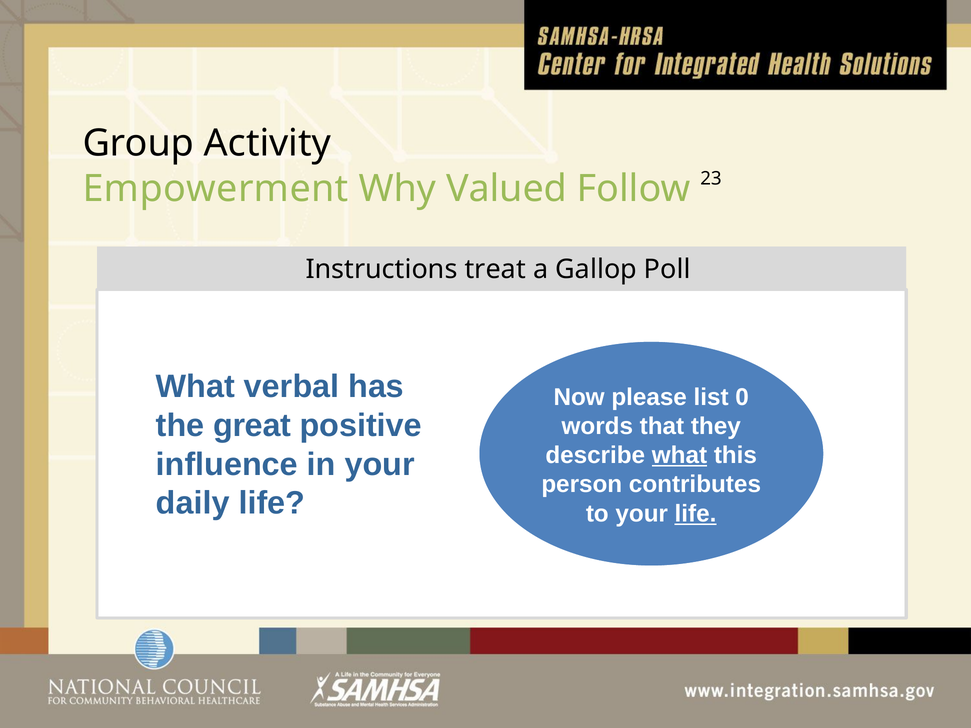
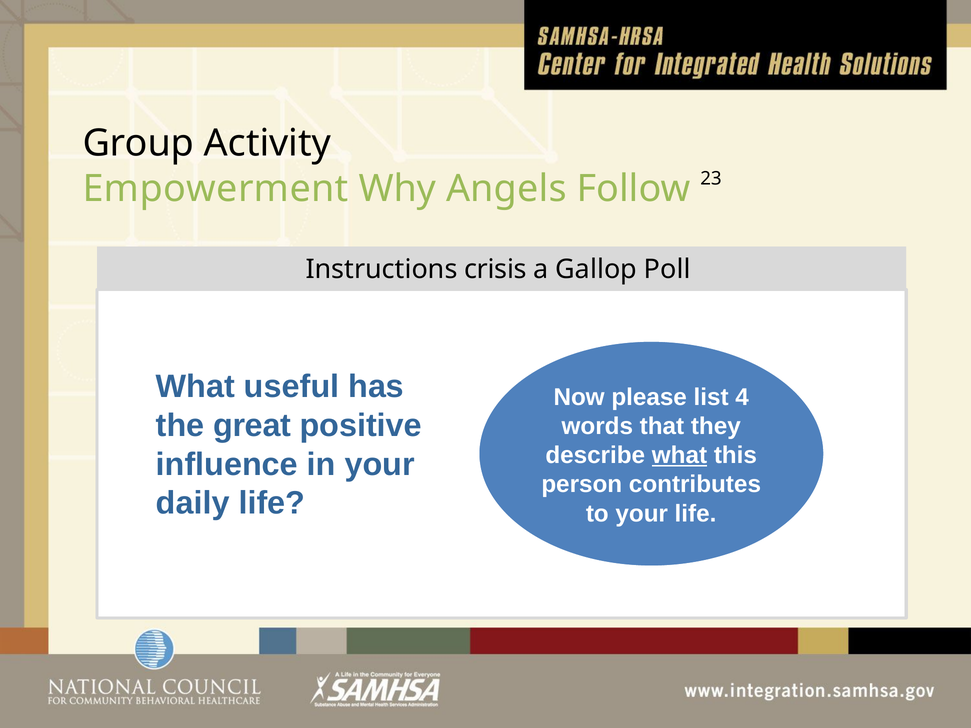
Valued: Valued -> Angels (506, 189)
treat: treat -> crisis (495, 269)
verbal: verbal -> useful (292, 387)
0: 0 -> 4 (742, 397)
life underline: present -> none (695, 514)
